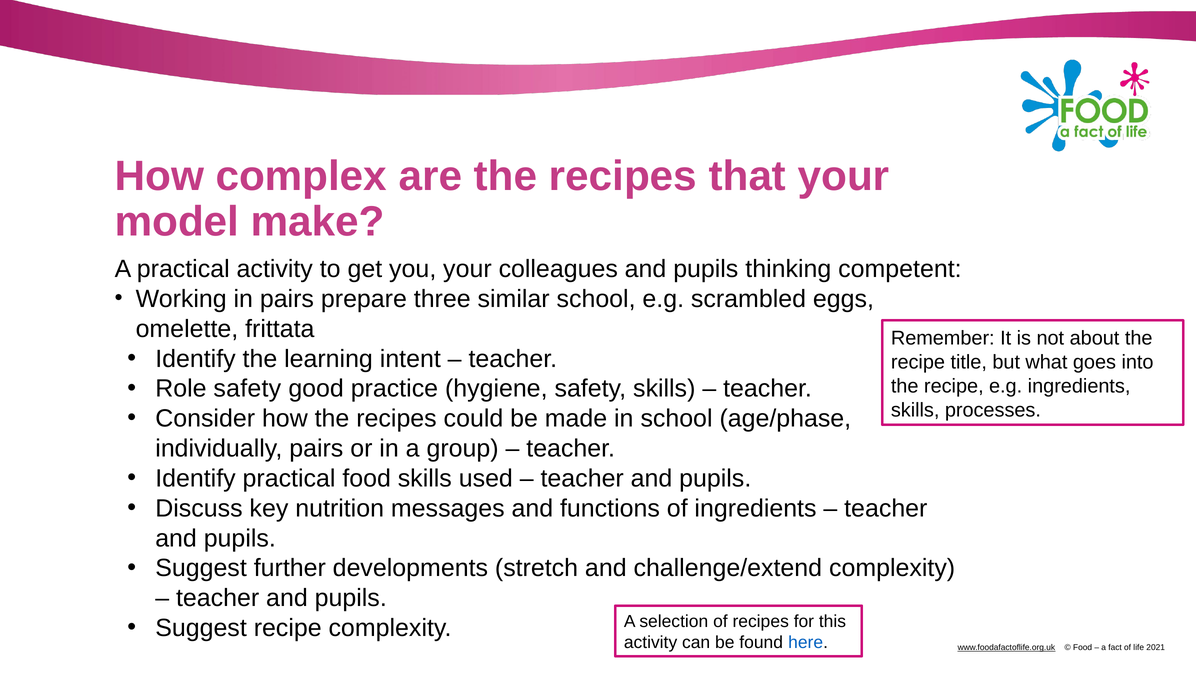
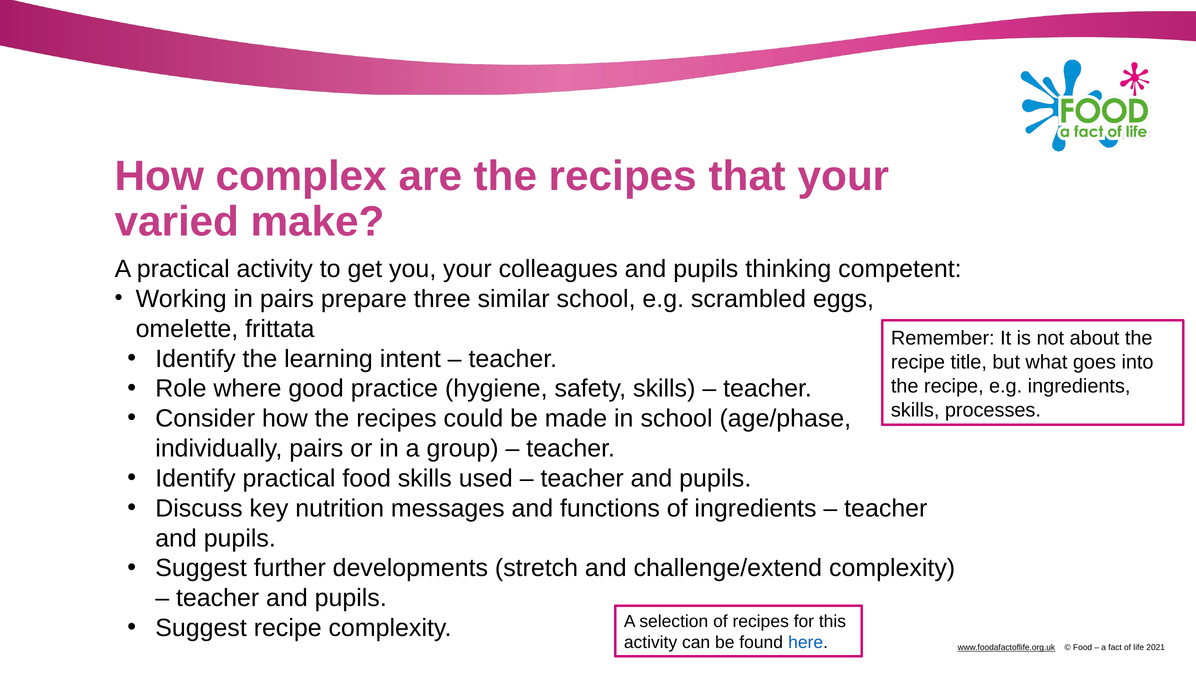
model: model -> varied (177, 222)
Role safety: safety -> where (247, 389)
